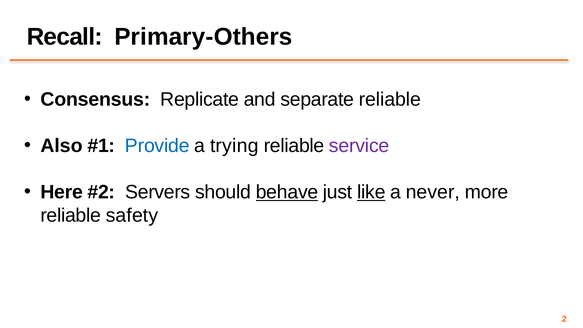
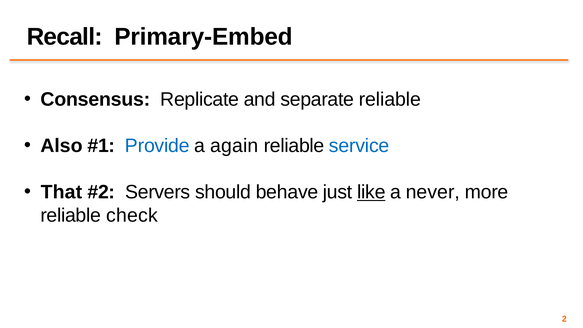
Primary-Others: Primary-Others -> Primary-Embed (204, 37)
trying: trying -> again (234, 146)
service colour: purple -> blue (359, 146)
Here: Here -> That (62, 192)
behave underline: present -> none (287, 192)
safety: safety -> check (132, 216)
